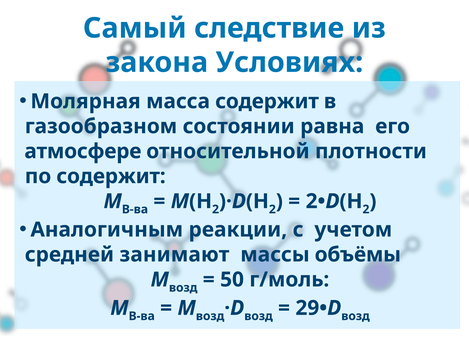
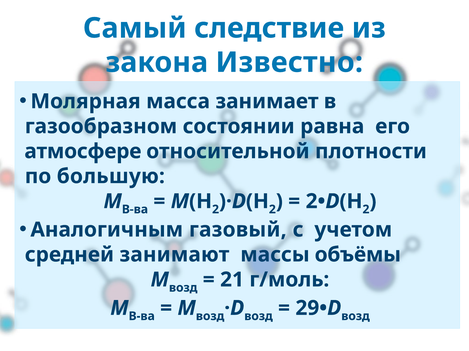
Условиях: Условиях -> Известно (289, 63)
масса содержит: содержит -> занимает (267, 102)
по содержит: содержит -> большую (111, 177)
реакции: реакции -> газовый (238, 230)
50: 50 -> 21 (232, 280)
